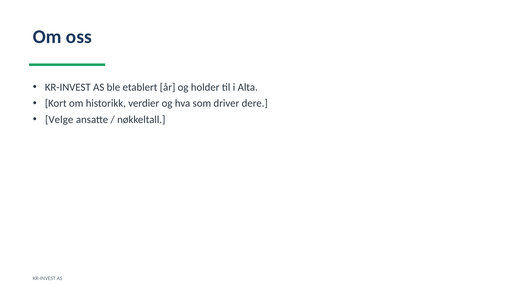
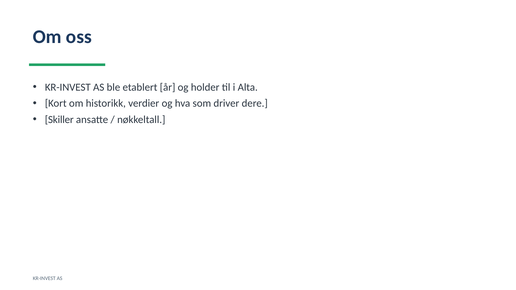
Velge: Velge -> Skiller (59, 120)
